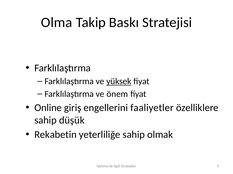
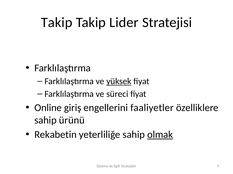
Olma: Olma -> Takip (57, 23)
Baskı: Baskı -> Lider (124, 23)
önem: önem -> süreci (117, 94)
düşük: düşük -> ürünü (72, 121)
olmak underline: none -> present (160, 135)
